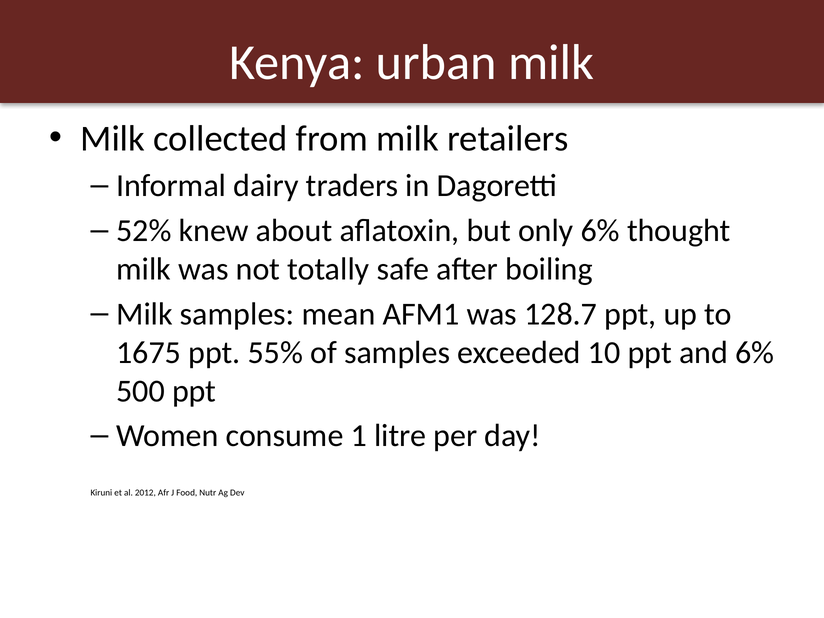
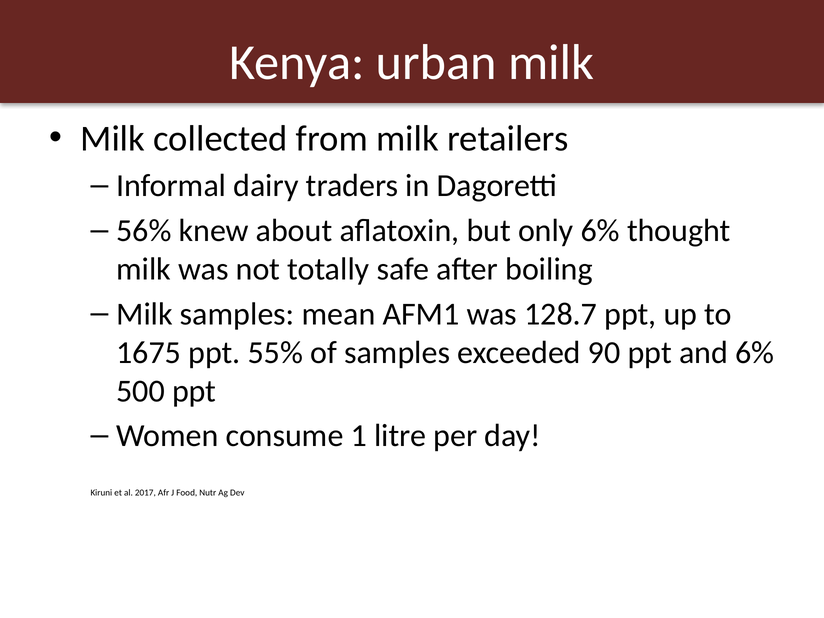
52%: 52% -> 56% (144, 231)
10: 10 -> 90 (604, 353)
2012: 2012 -> 2017 (145, 493)
